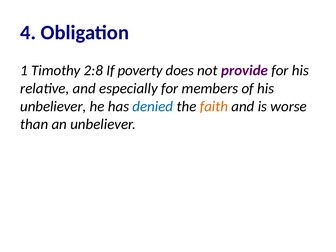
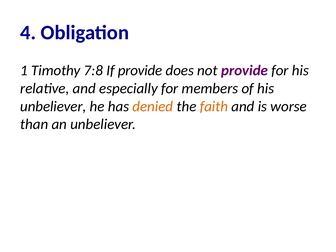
2:8: 2:8 -> 7:8 (93, 70)
If poverty: poverty -> provide (140, 70)
denied colour: blue -> orange (153, 106)
